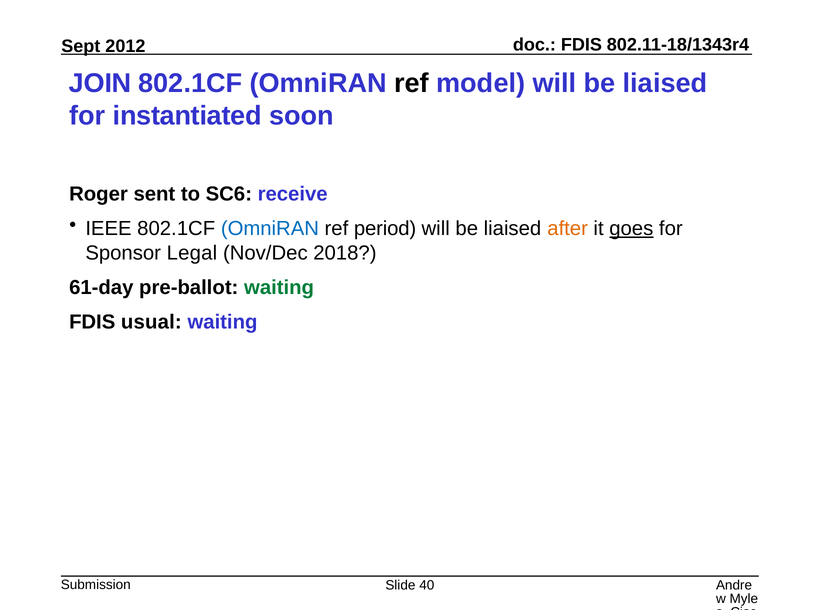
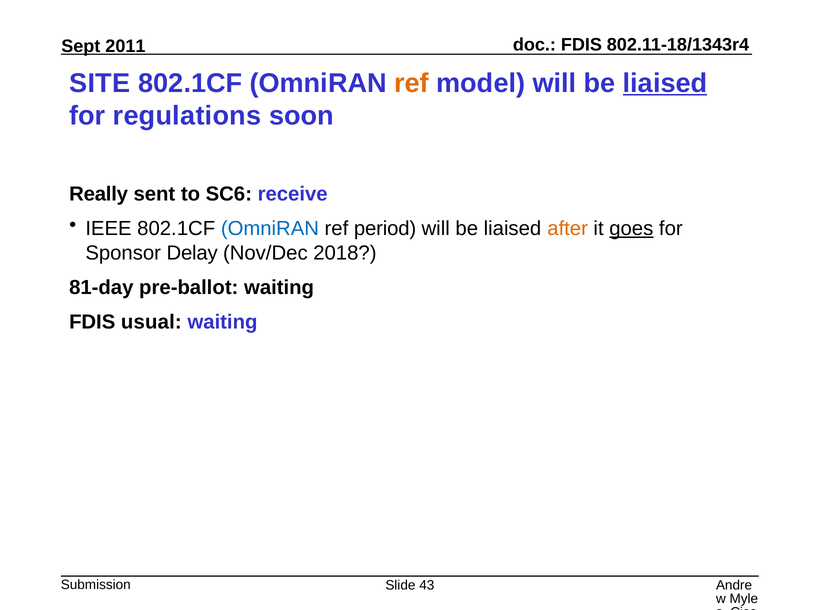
2012: 2012 -> 2011 (125, 46)
JOIN: JOIN -> SITE (100, 83)
ref colour: black -> orange (412, 83)
liaised underline: none -> present (665, 83)
instantiated: instantiated -> regulations (187, 116)
Roger: Roger -> Really (99, 194)
Legal: Legal -> Delay (192, 253)
61-day: 61-day -> 81-day (101, 287)
waiting colour: green -> black (279, 287)
40: 40 -> 43 (427, 585)
